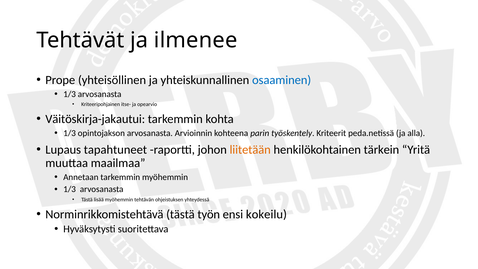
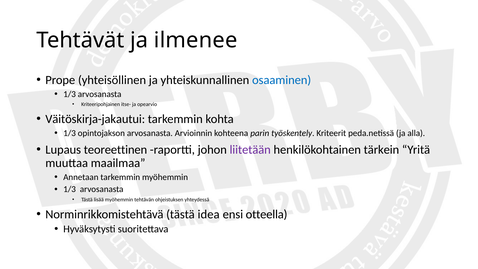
tapahtuneet: tapahtuneet -> teoreettinen (115, 150)
liitetään colour: orange -> purple (250, 150)
työn: työn -> idea (209, 214)
kokeilu: kokeilu -> otteella (267, 214)
